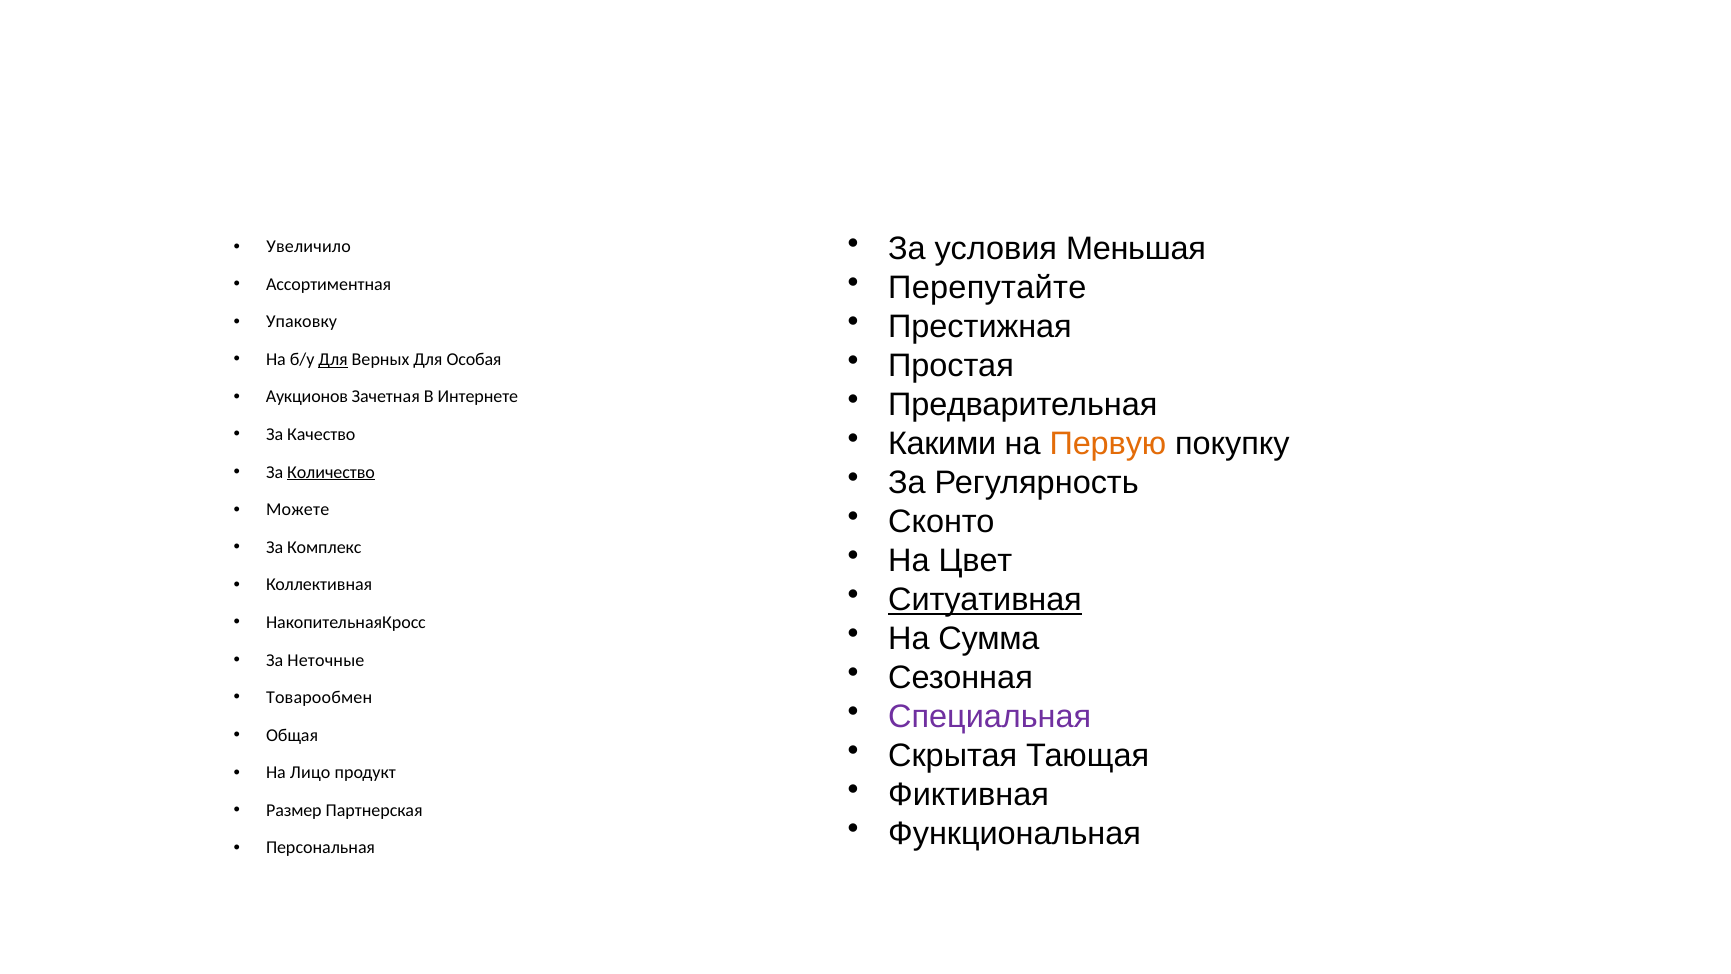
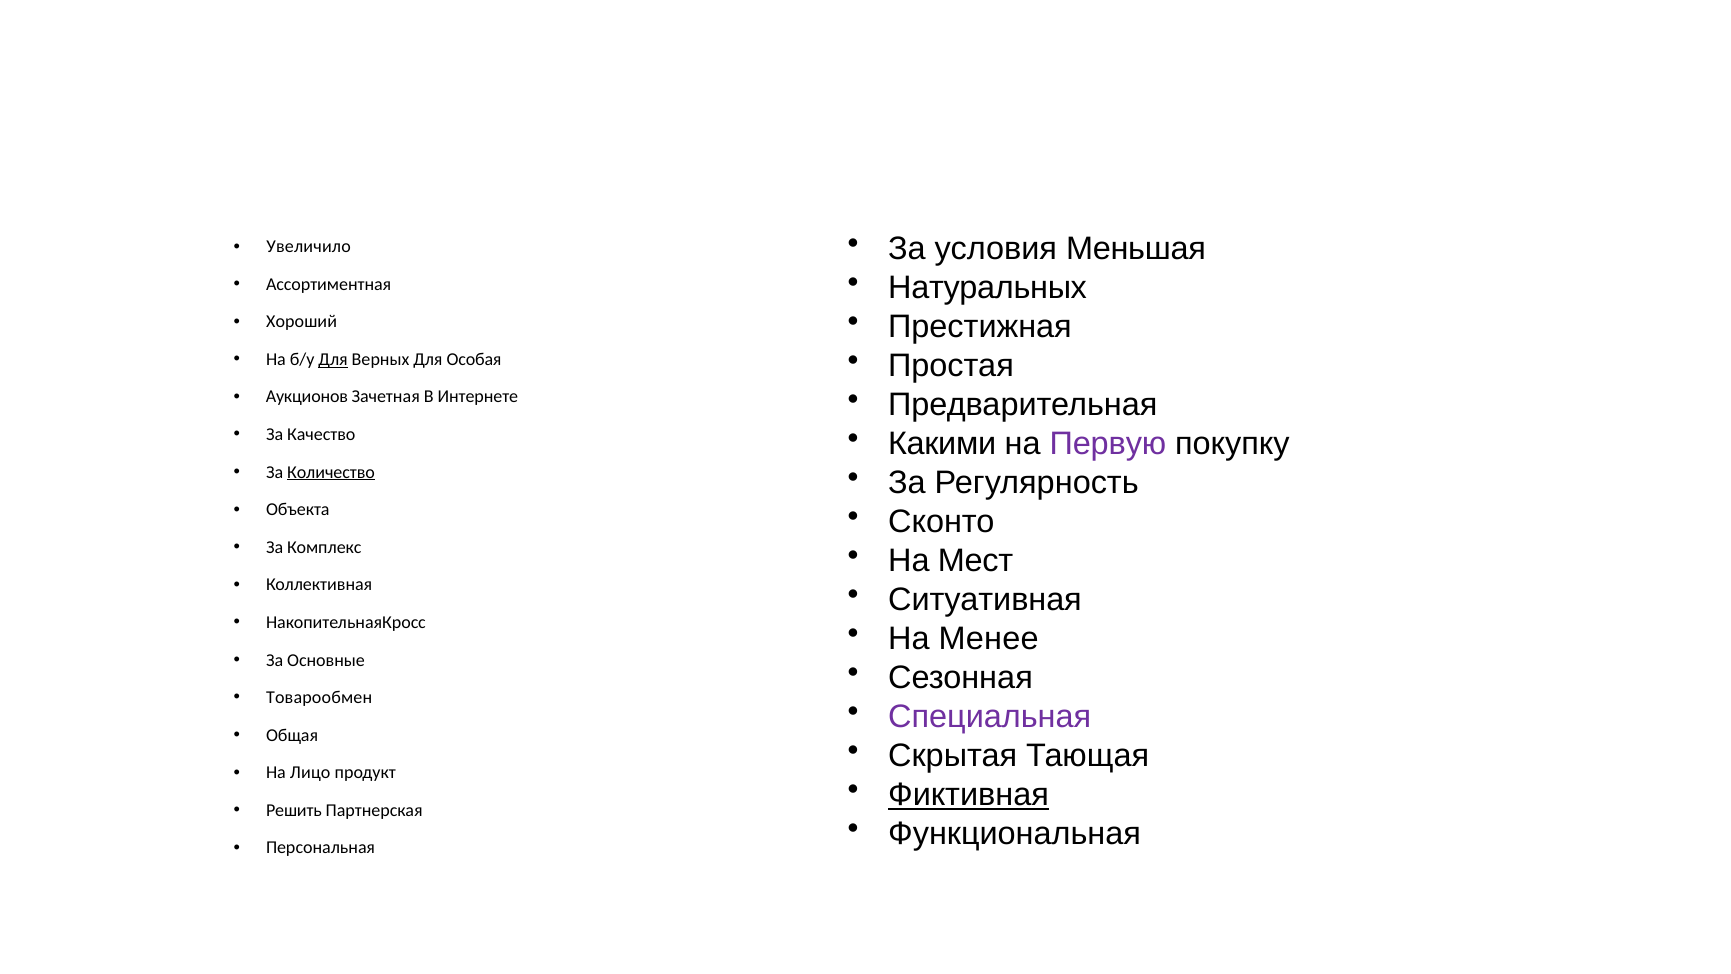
Перепутайте: Перепутайте -> Натуральных (988, 288)
Упаковку: Упаковку -> Хороший (302, 322)
Первую colour: orange -> purple (1108, 444)
Можете: Можете -> Объекта (298, 510)
Цвет: Цвет -> Мест (976, 561)
Ситуативная underline: present -> none (985, 600)
Сумма: Сумма -> Менее (989, 639)
Неточные: Неточные -> Основные (326, 660)
Фиктивная underline: none -> present (969, 794)
Размер: Размер -> Решить (294, 810)
